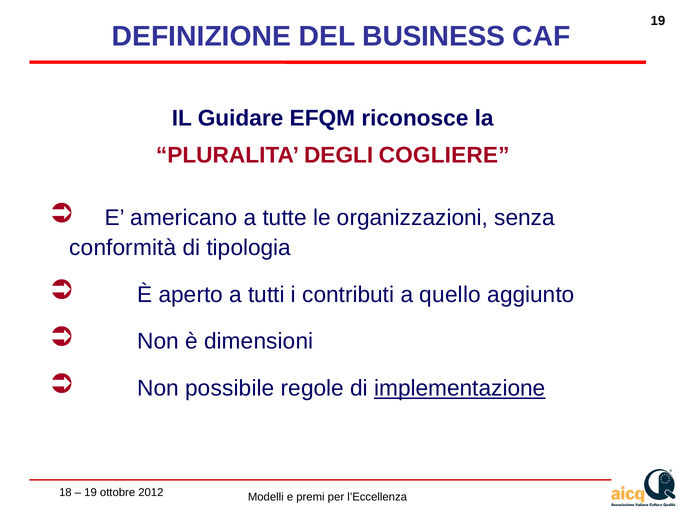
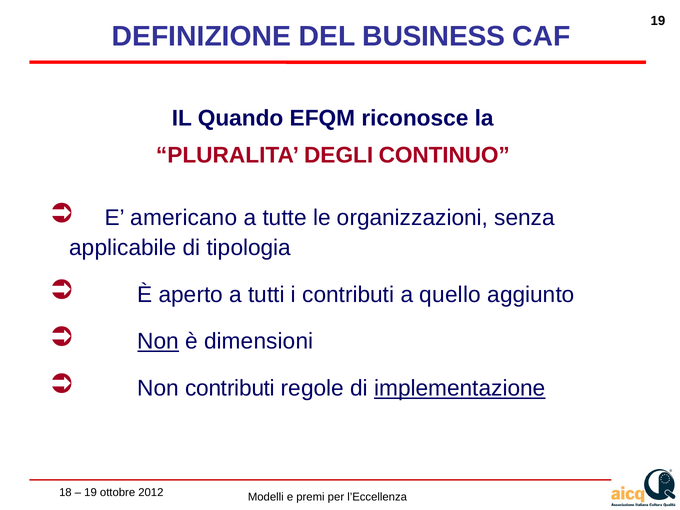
Guidare: Guidare -> Quando (241, 118)
COGLIERE: COGLIERE -> CONTINUO (444, 155)
conformità: conformità -> applicabile (123, 248)
Non underline: none -> present (158, 341)
Non possibile: possibile -> contributi (230, 388)
